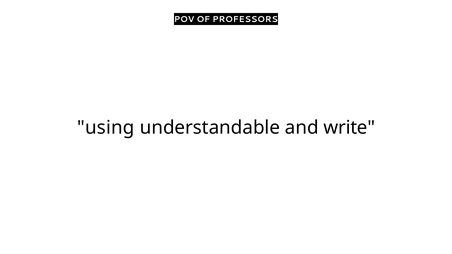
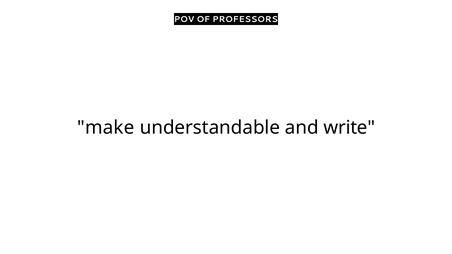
using: using -> make (106, 128)
